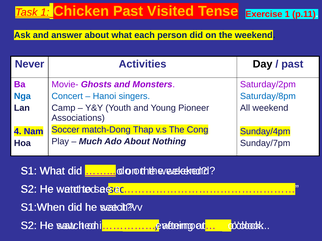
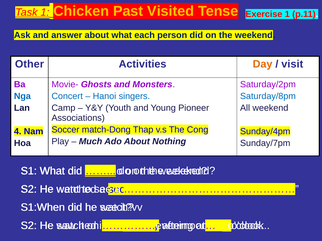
Never: Never -> Other (29, 64)
Day colour: black -> orange (263, 64)
past: past -> visit (292, 64)
